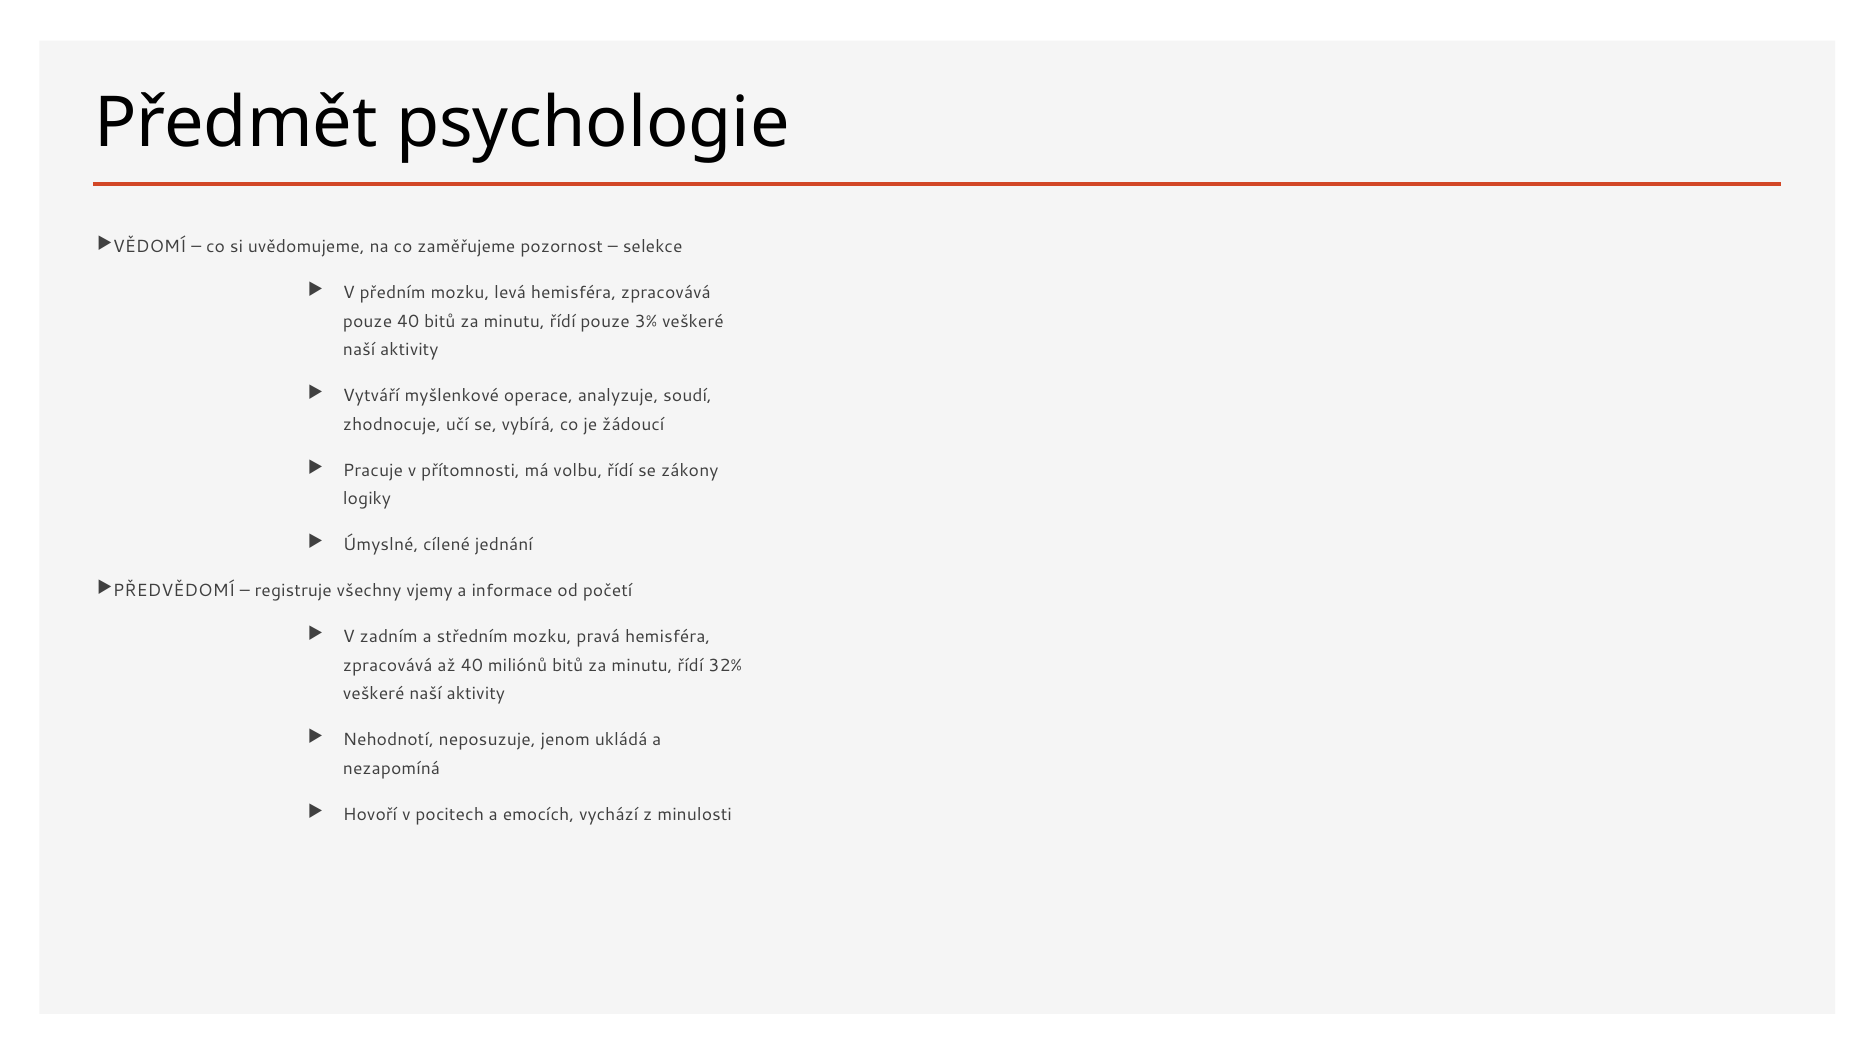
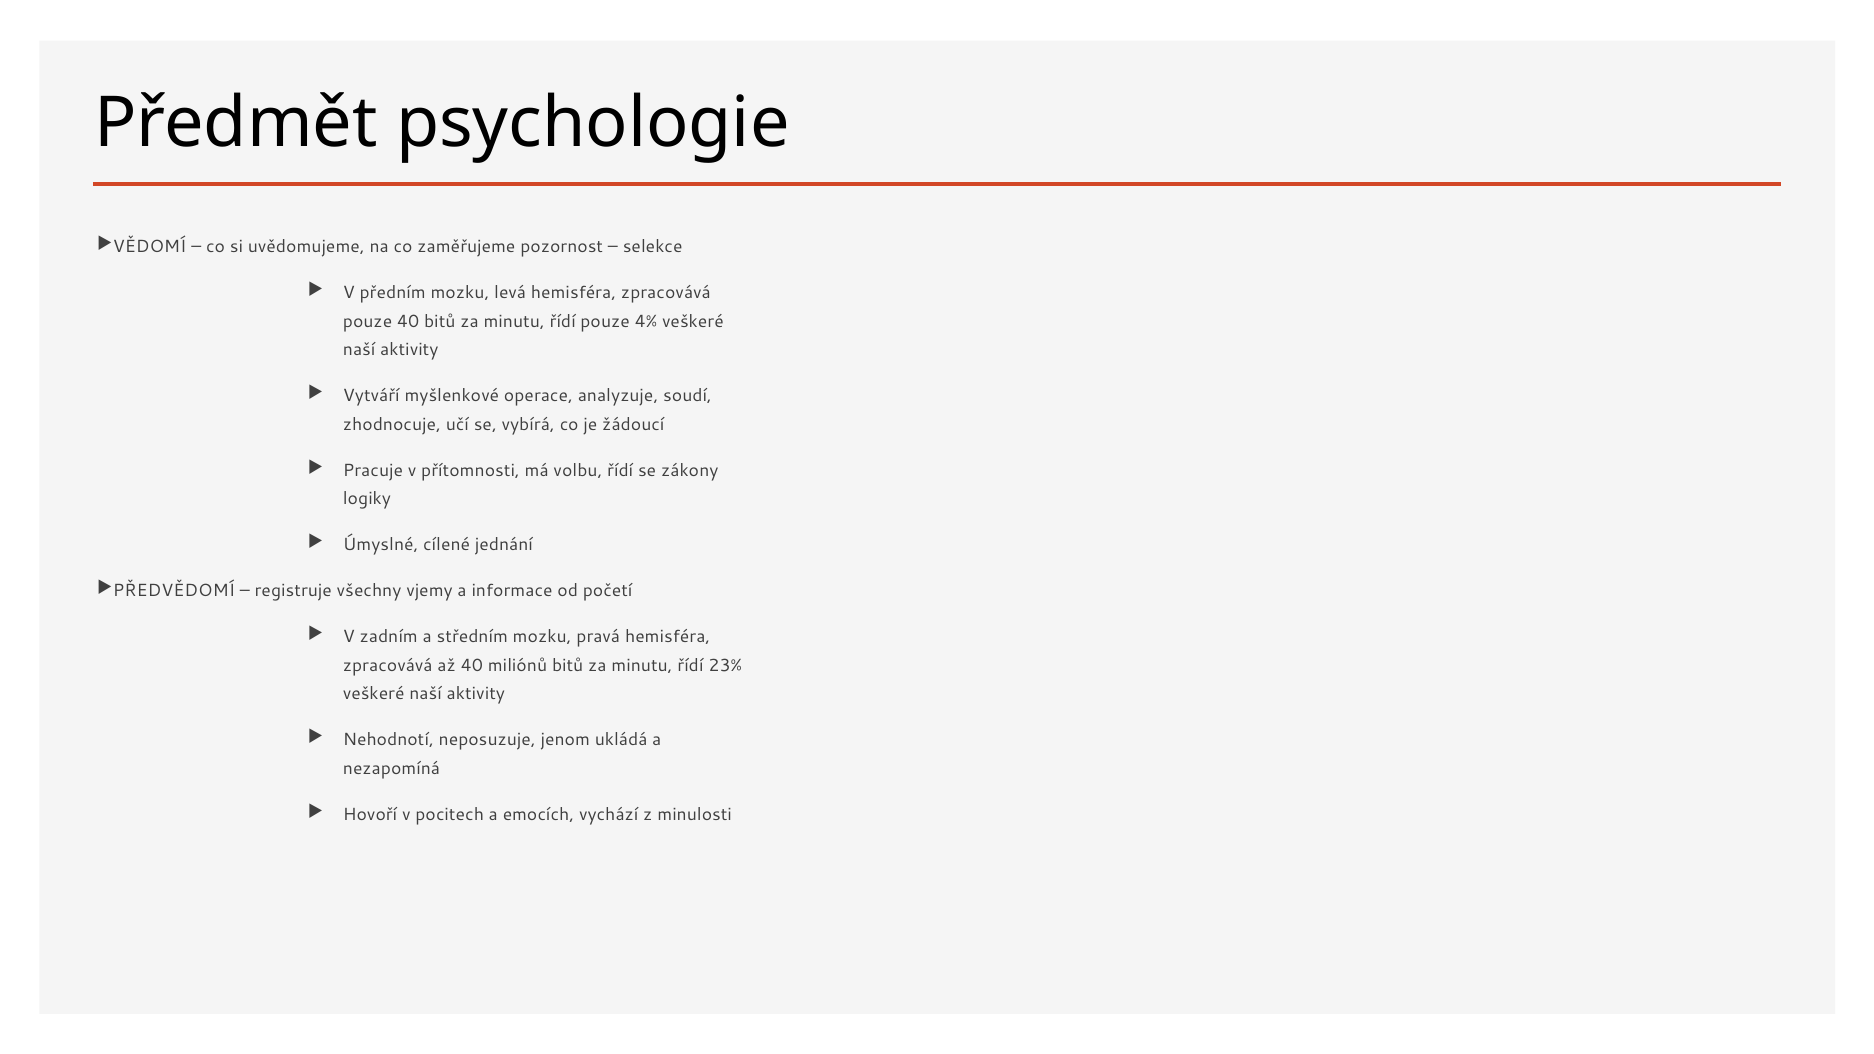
3%: 3% -> 4% (646, 321)
32%: 32% -> 23% (725, 666)
